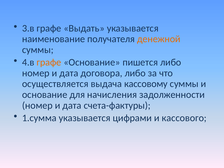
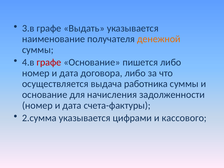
графе colour: orange -> red (49, 62)
кассовому: кассовому -> работника (146, 84)
1.сумма: 1.сумма -> 2.сумма (39, 118)
